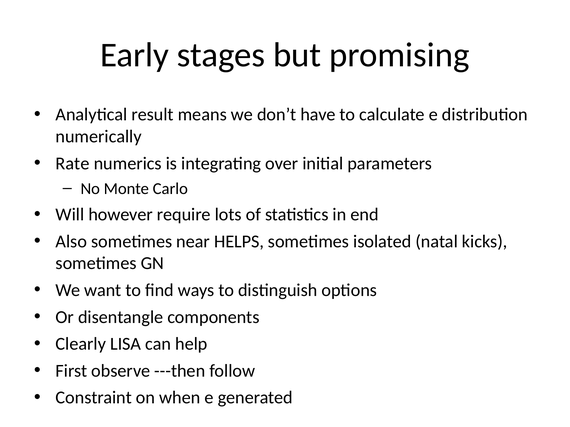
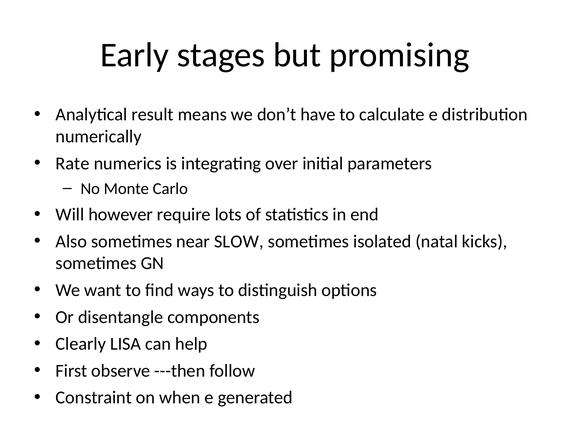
HELPS: HELPS -> SLOW (239, 242)
